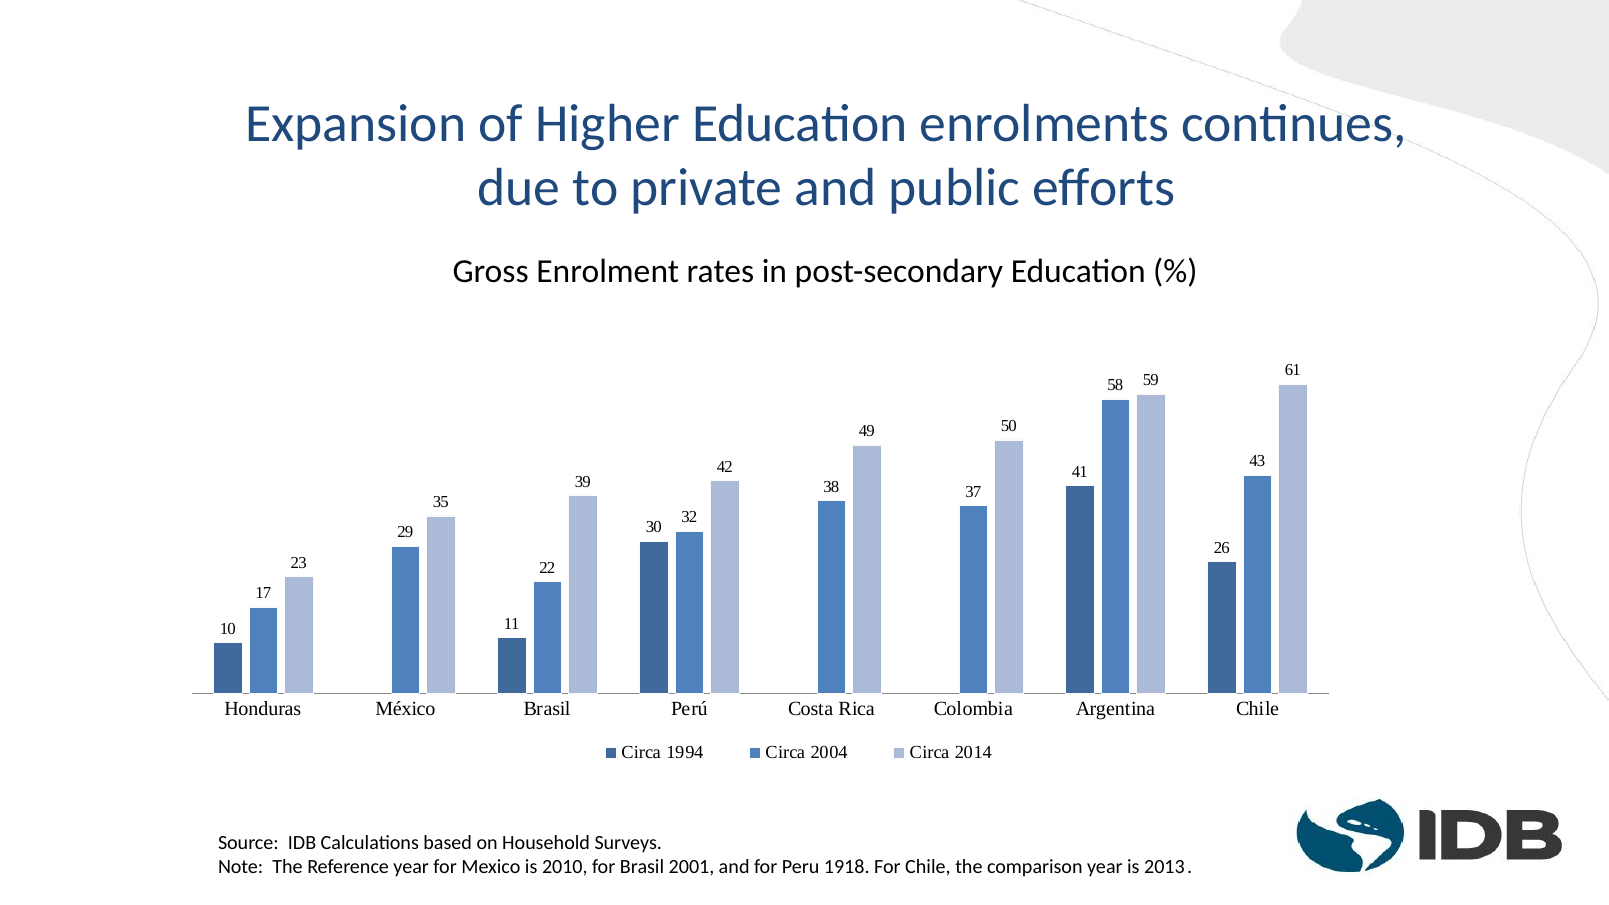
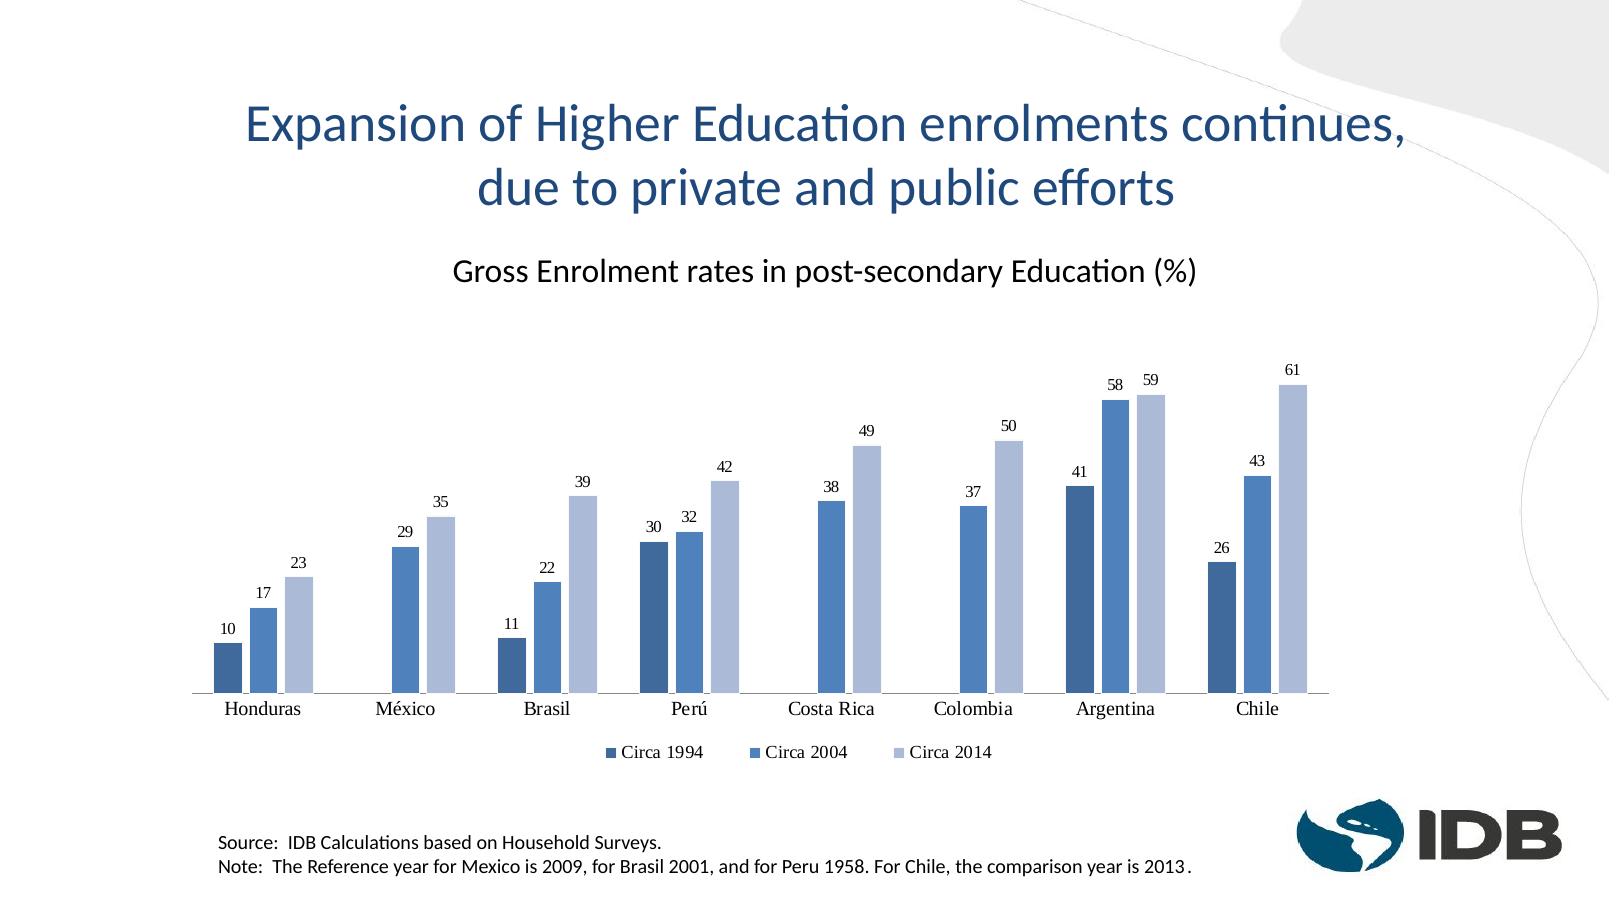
2010: 2010 -> 2009 (565, 867)
1918: 1918 -> 1958 (847, 867)
